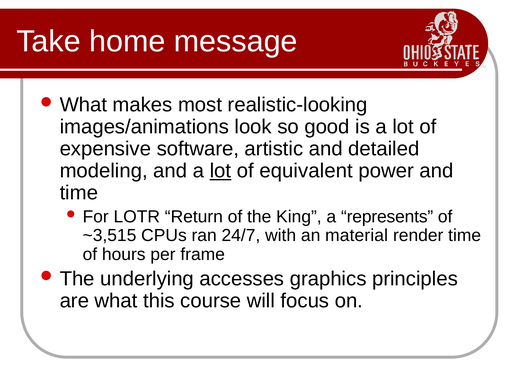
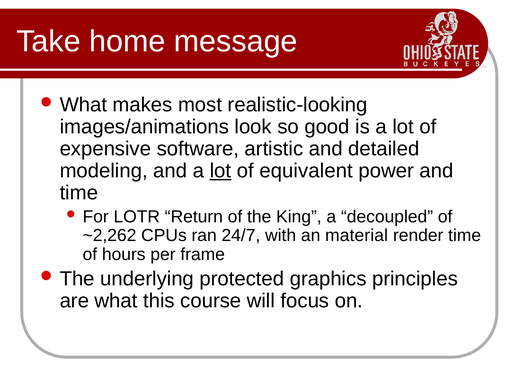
represents: represents -> decoupled (387, 217)
~3,515: ~3,515 -> ~2,262 (109, 236)
accesses: accesses -> protected (242, 279)
